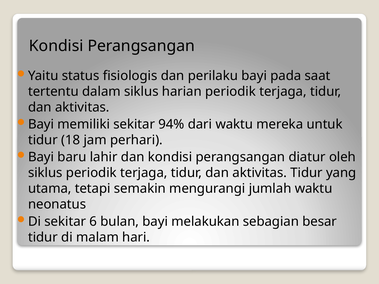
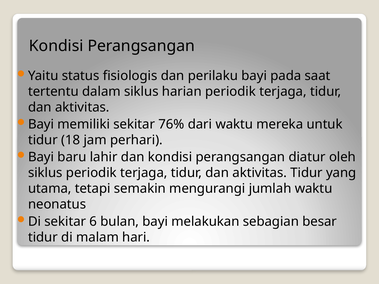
94%: 94% -> 76% (171, 124)
